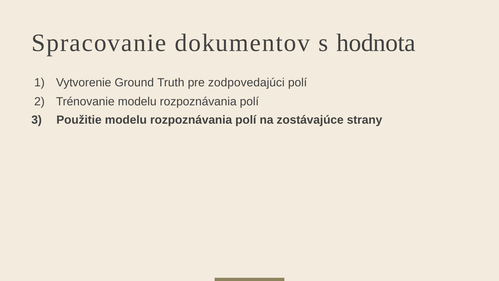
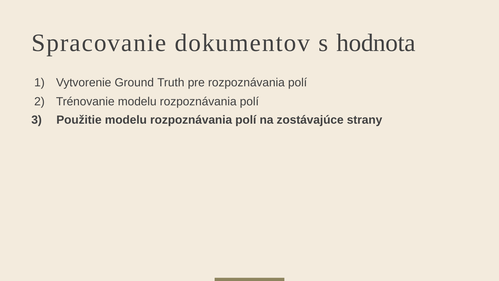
pre zodpovedajúci: zodpovedajúci -> rozpoznávania (246, 82)
